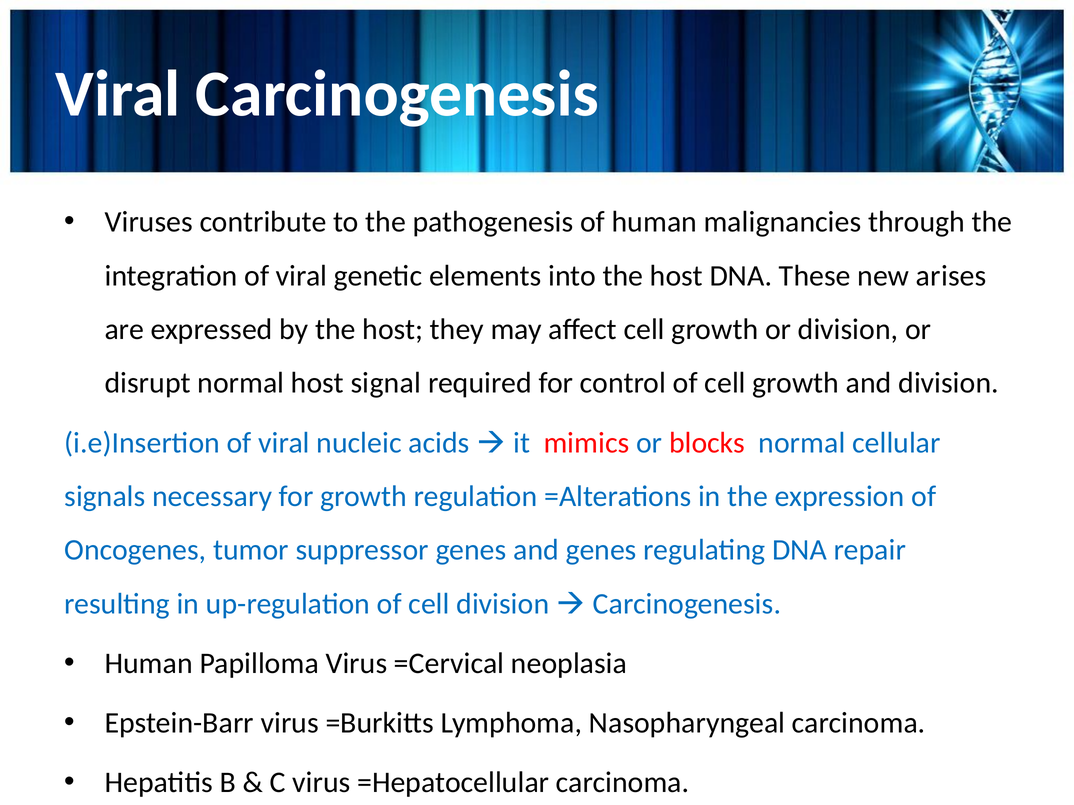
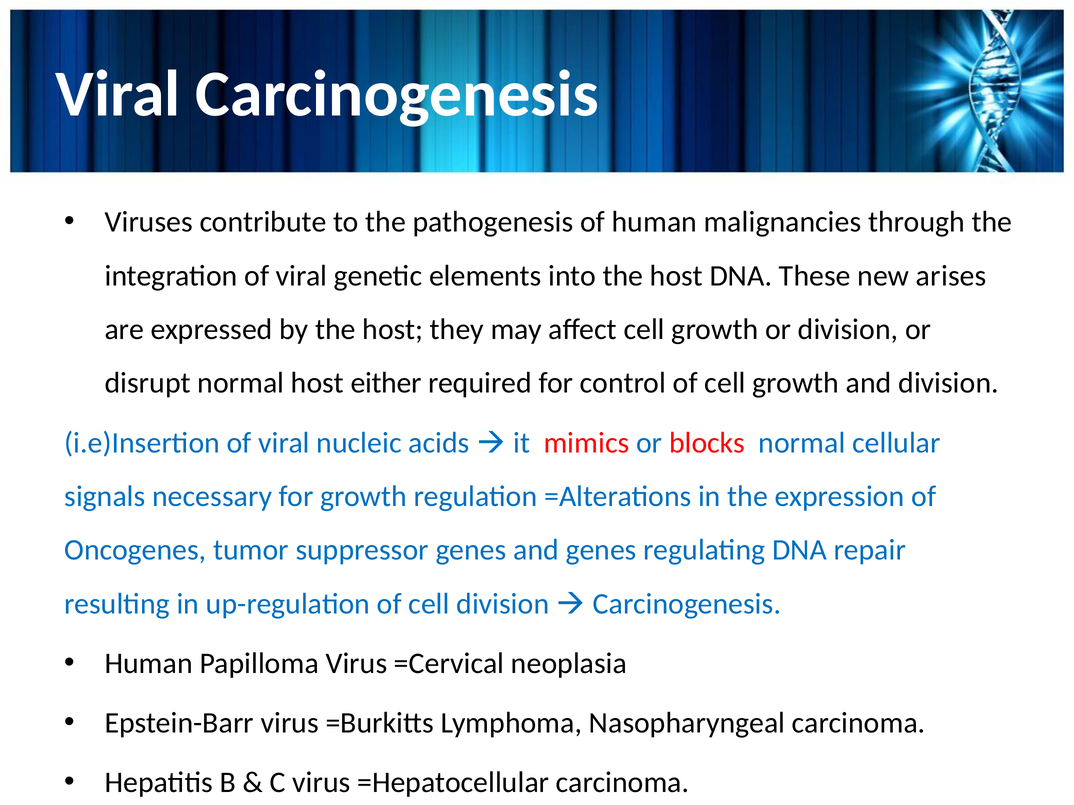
signal: signal -> either (386, 383)
